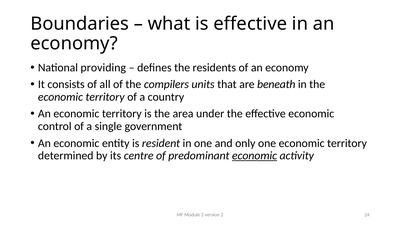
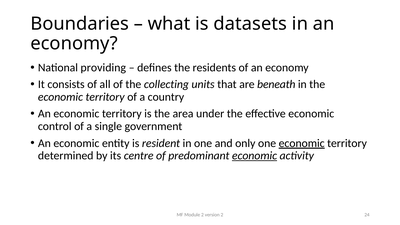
is effective: effective -> datasets (250, 24)
compilers: compilers -> collecting (166, 84)
economic underline: none -> present (302, 143)
